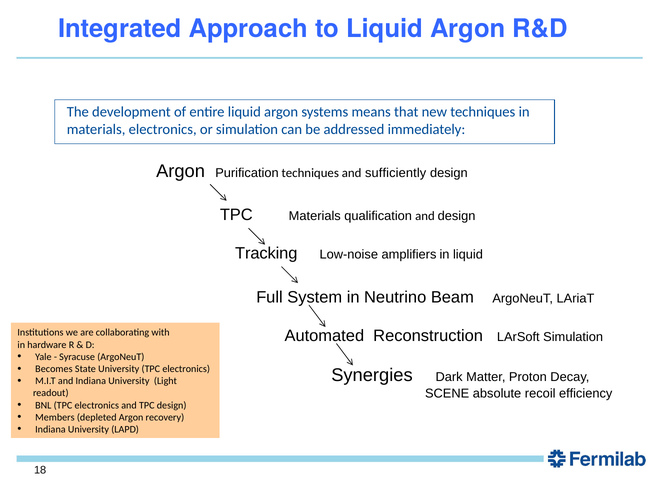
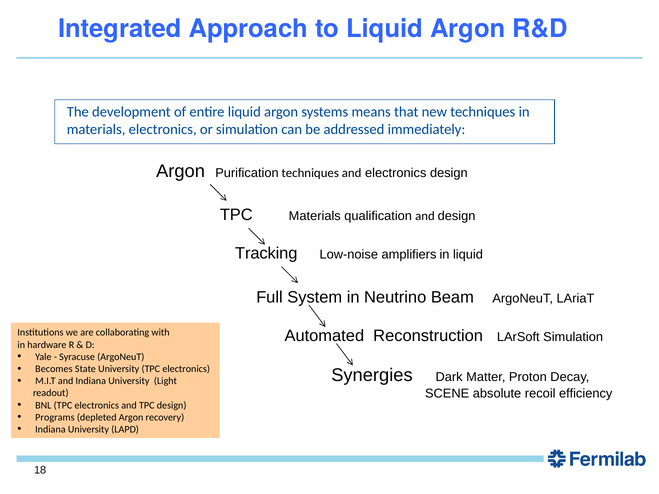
and sufficiently: sufficiently -> electronics (396, 173)
Members: Members -> Programs (55, 417)
